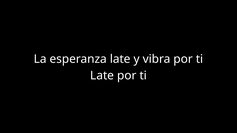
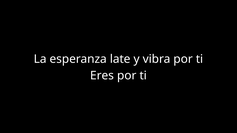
Late: Late -> Eres (102, 76)
